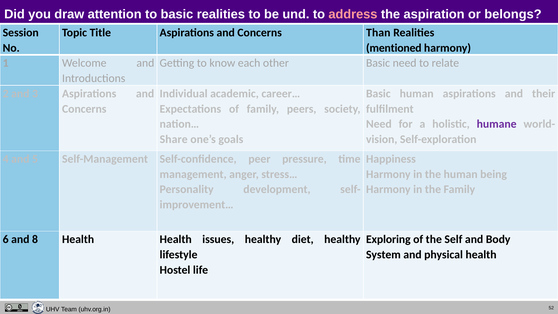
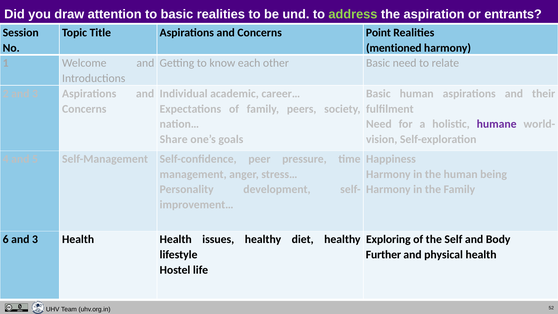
address colour: pink -> light green (353, 14)
belongs: belongs -> entrants (513, 14)
Than: Than -> Point (378, 33)
6 and 8: 8 -> 3 (35, 239)
System: System -> Further (383, 255)
